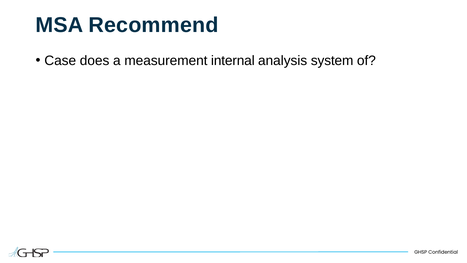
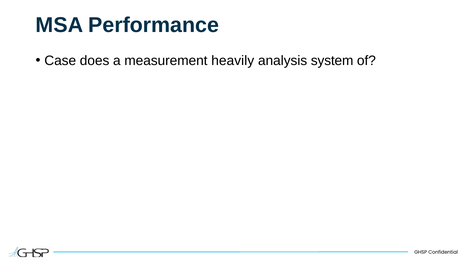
Recommend: Recommend -> Performance (154, 25)
internal: internal -> heavily (233, 61)
